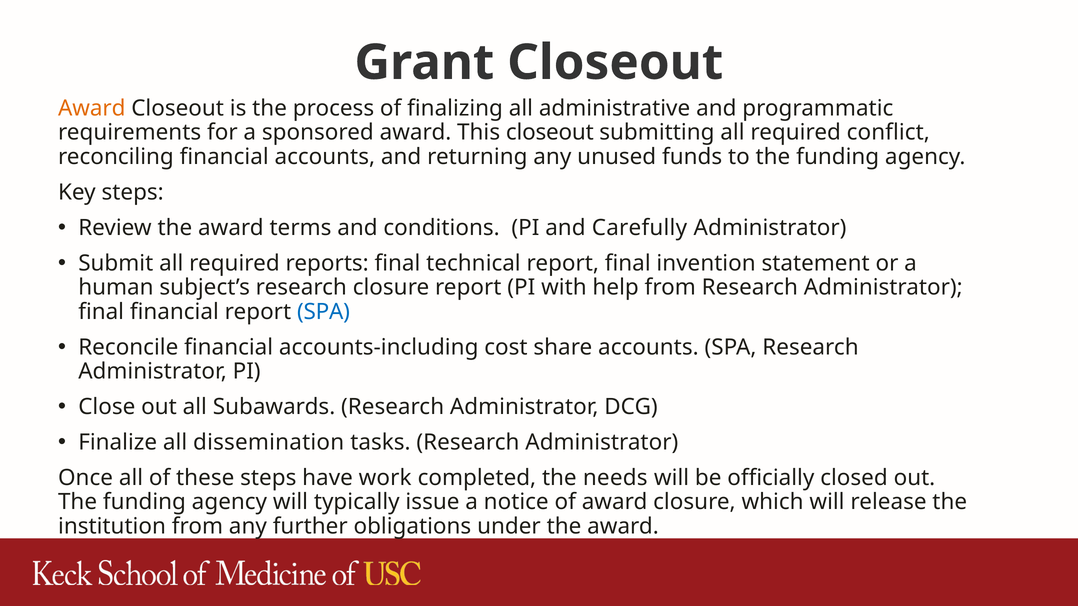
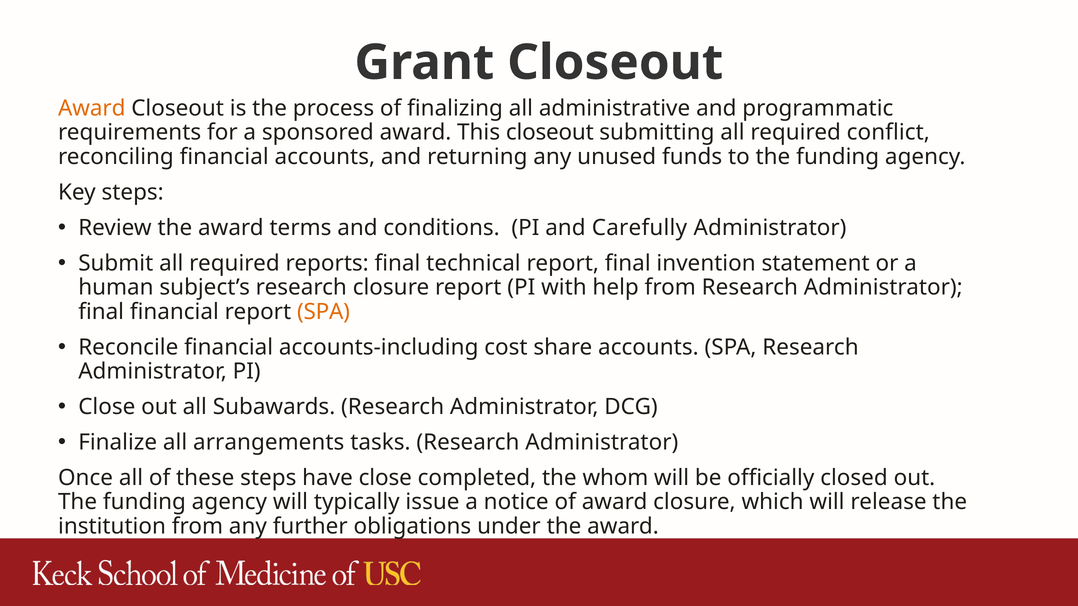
SPA colour: blue -> orange (323, 312)
dissemination: dissemination -> arrangements (269, 443)
have work: work -> close (385, 478)
needs: needs -> whom (615, 478)
